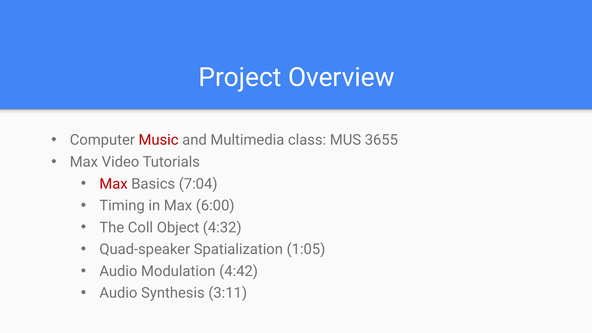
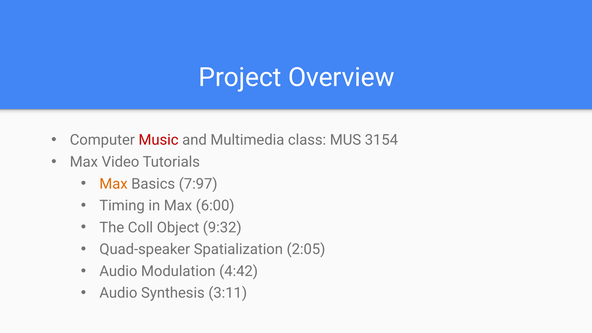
3655: 3655 -> 3154 (381, 140)
Max colour: red -> orange (114, 184)
7:04: 7:04 -> 7:97 (198, 184)
4:32: 4:32 -> 9:32 (222, 228)
1:05: 1:05 -> 2:05 (306, 249)
